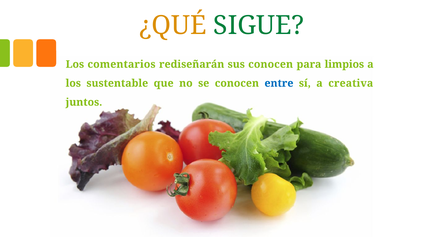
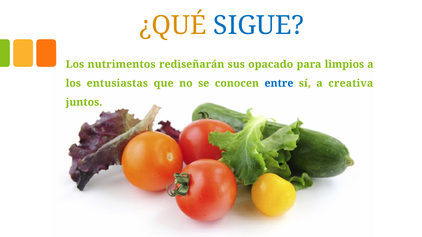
SIGUE colour: green -> blue (259, 26)
comentarios: comentarios -> nutrimentos (122, 64)
sus conocen: conocen -> opacado (271, 64)
sustentable: sustentable -> entusiastas (117, 83)
